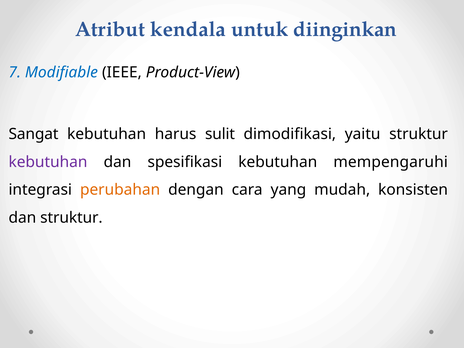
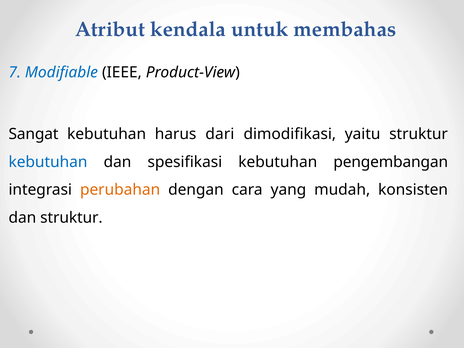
diinginkan: diinginkan -> membahas (345, 29)
sulit: sulit -> dari (220, 134)
kebutuhan colour: purple -> blue (48, 162)
mempengaruhi: mempengaruhi -> pengembangan (391, 162)
